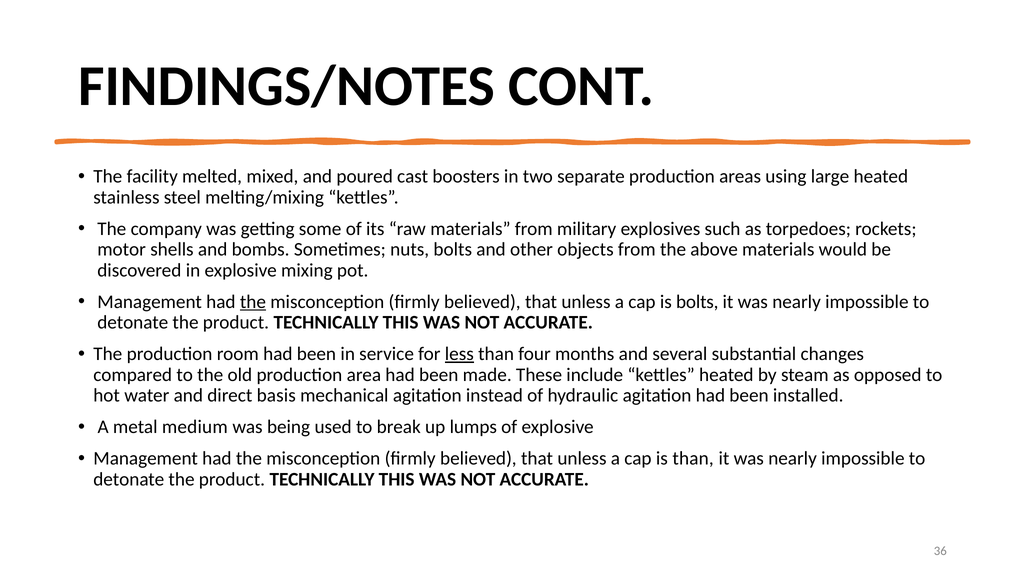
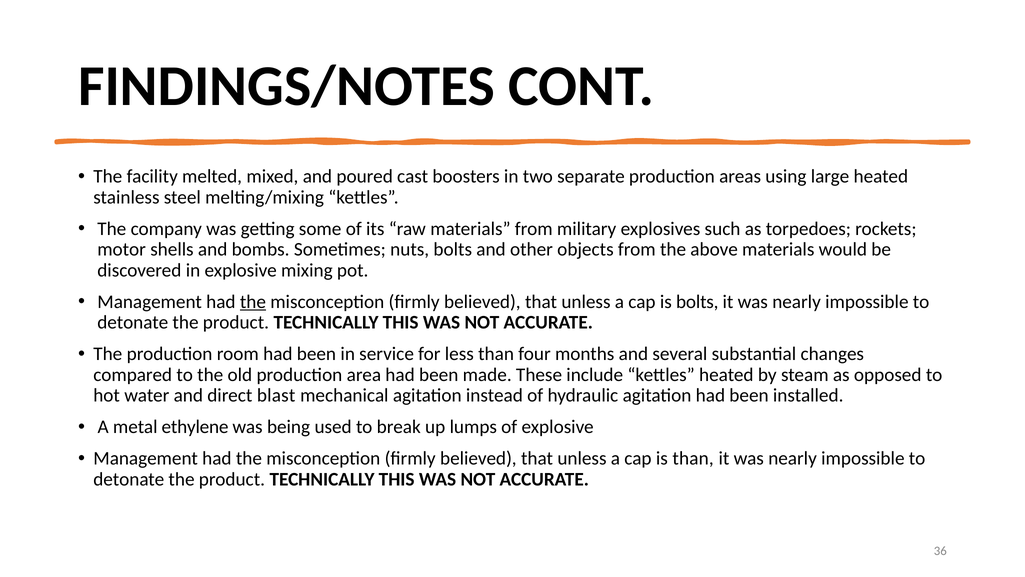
less underline: present -> none (459, 354)
basis: basis -> blast (276, 395)
medium: medium -> ethylene (195, 427)
